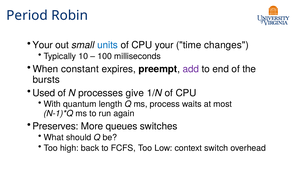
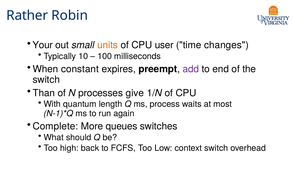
Period: Period -> Rather (27, 15)
units colour: blue -> orange (108, 45)
CPU your: your -> user (164, 45)
bursts: bursts -> switch (46, 80)
Used: Used -> Than (44, 93)
Preserves: Preserves -> Complete (55, 126)
